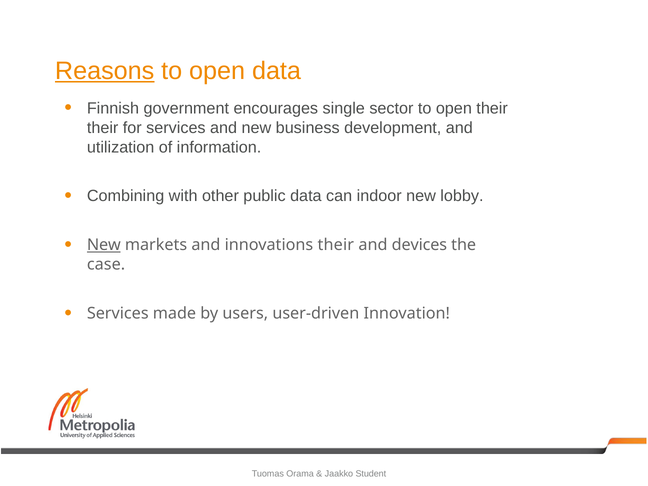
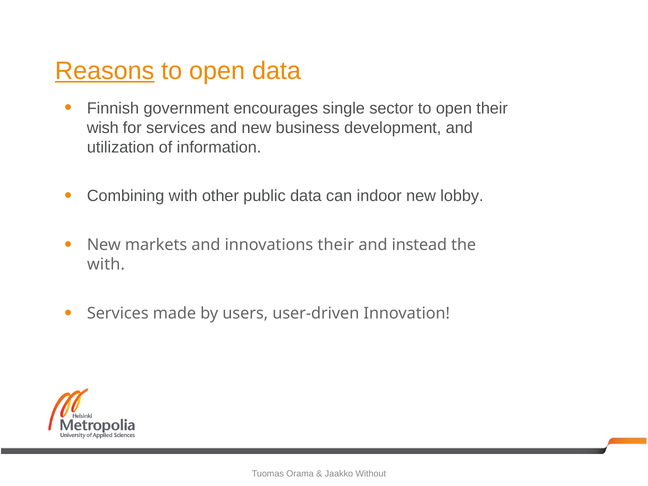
their: their -> wish (103, 128)
New underline: present -> none (104, 245)
devices: devices -> instead (419, 245)
case: case -> with (106, 265)
Student: Student -> Without (371, 474)
